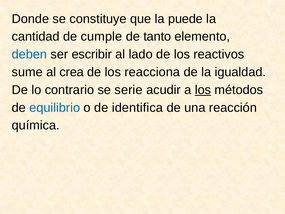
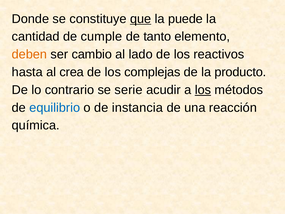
que underline: none -> present (141, 19)
deben colour: blue -> orange (29, 54)
escribir: escribir -> cambio (92, 54)
sume: sume -> hasta (27, 72)
reacciona: reacciona -> complejas (152, 72)
igualdad: igualdad -> producto (240, 72)
identifica: identifica -> instancia (137, 108)
